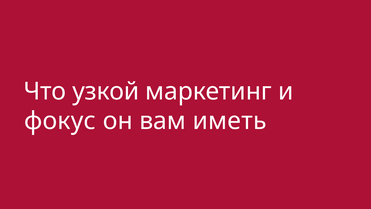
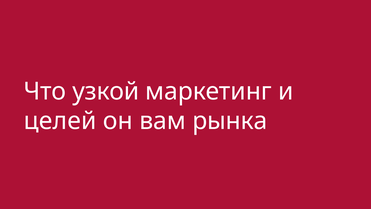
фокус: фокус -> целей (60, 121)
иметь: иметь -> рынка (230, 121)
